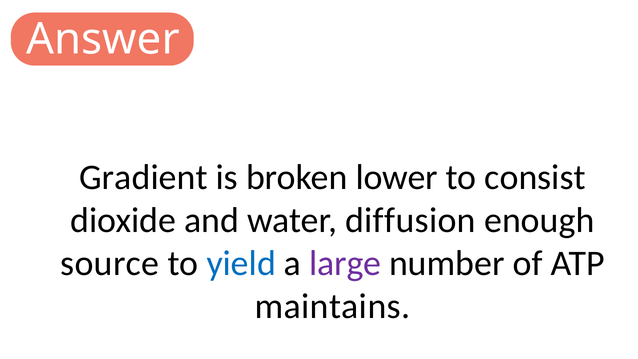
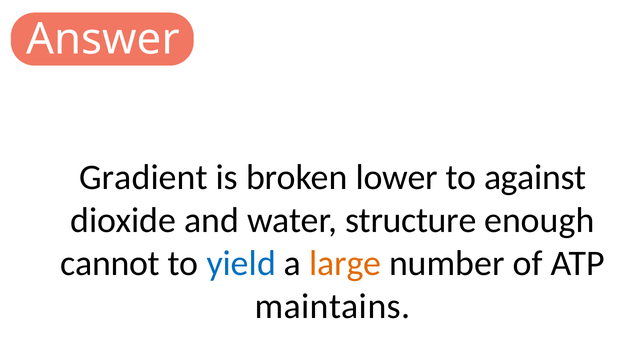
consist: consist -> against (535, 177)
diffusion: diffusion -> structure (411, 220)
source: source -> cannot (110, 263)
large colour: purple -> orange (345, 263)
